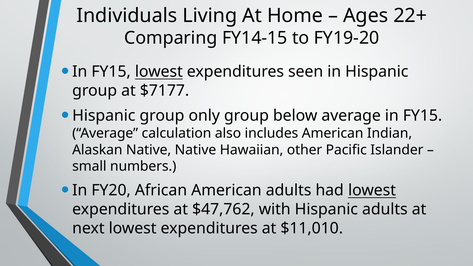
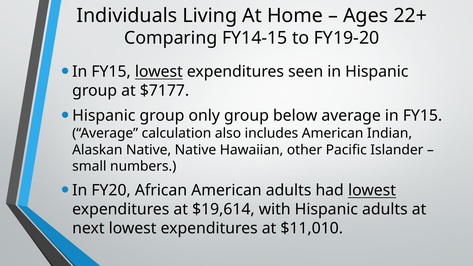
$47,762: $47,762 -> $19,614 (223, 209)
